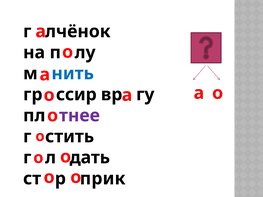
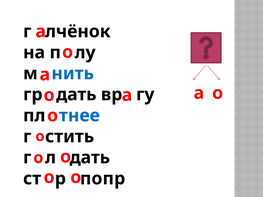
гр ссир: ссир -> дать (76, 95)
тнее colour: purple -> blue (79, 116)
прик: прик -> попр (103, 179)
